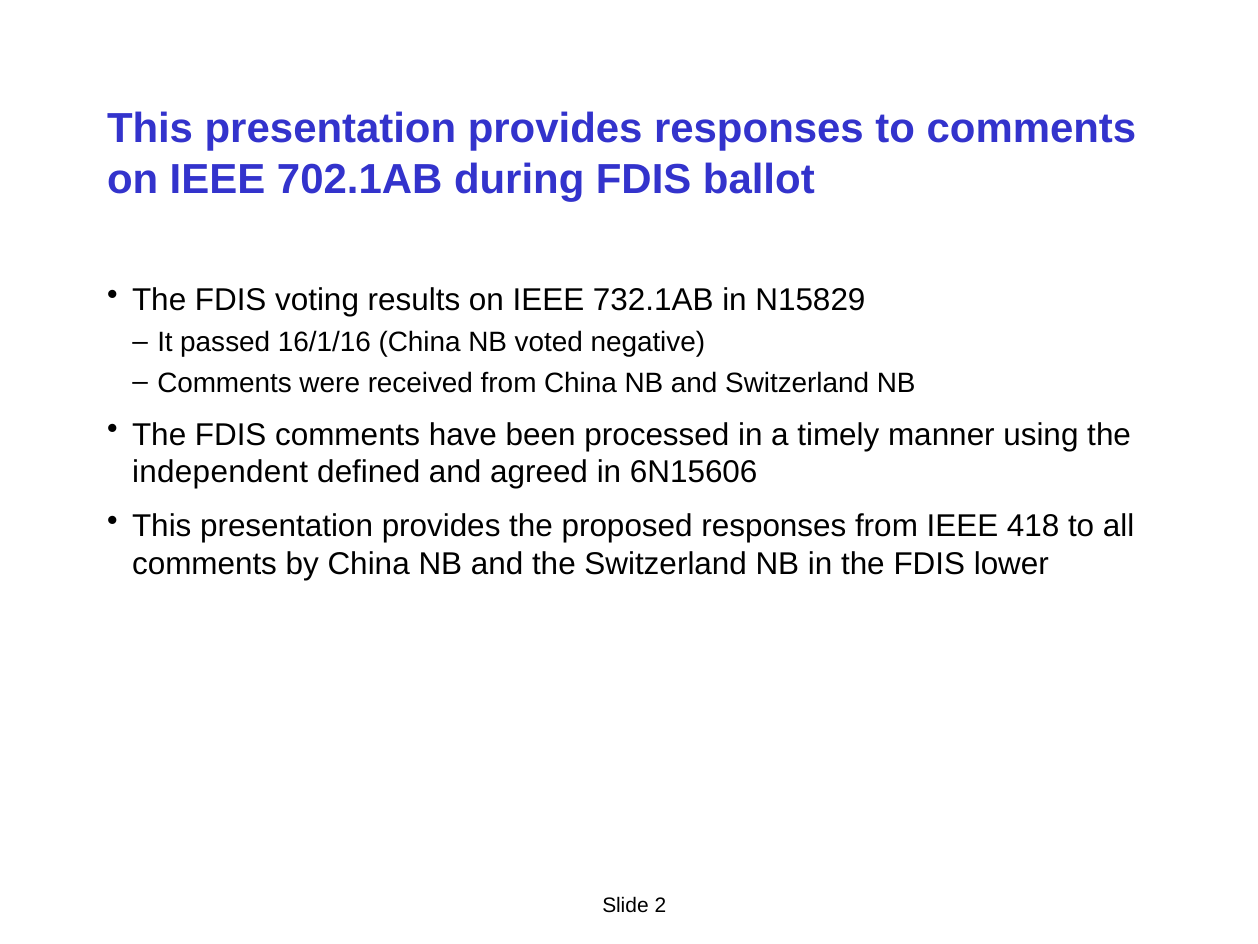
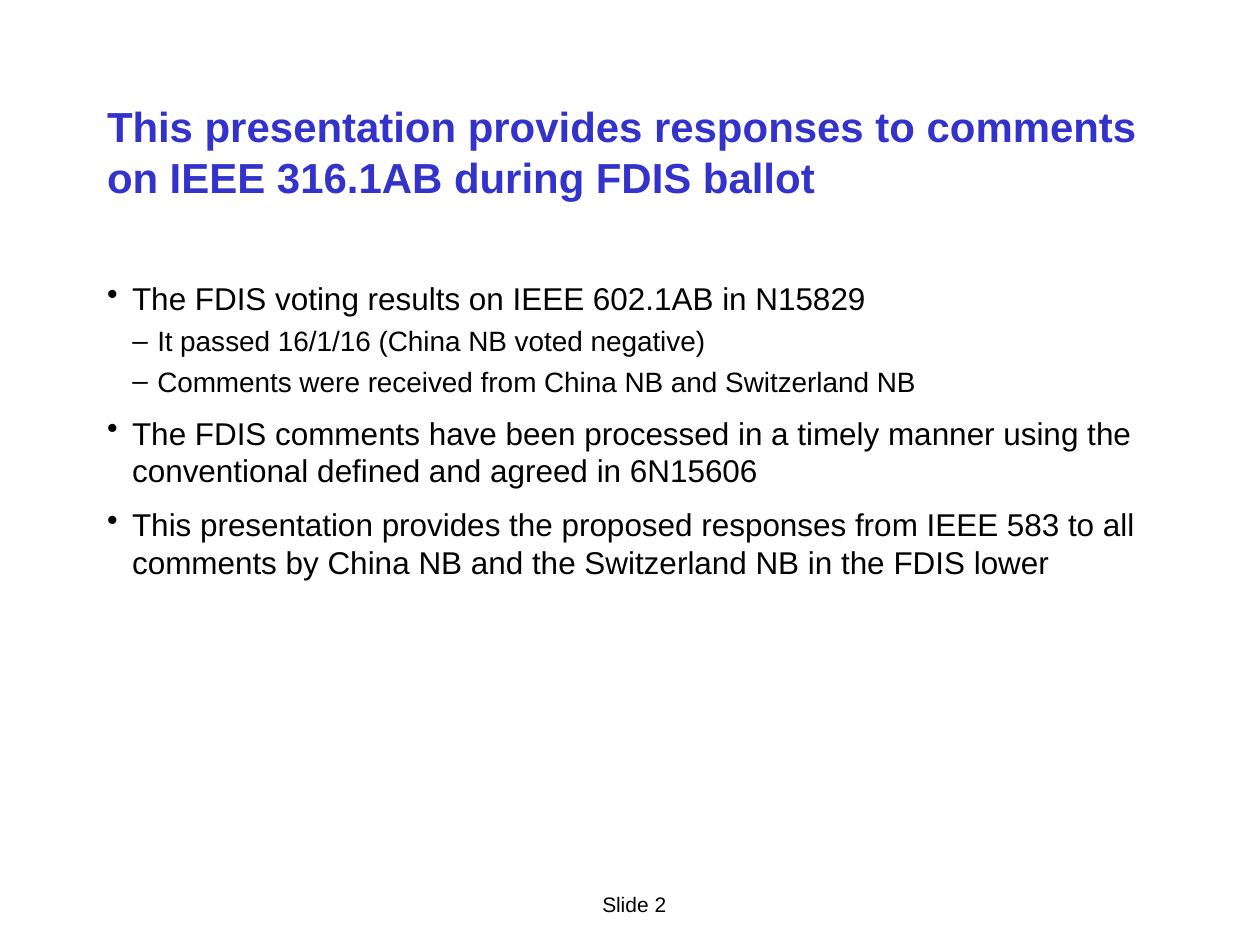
702.1AB: 702.1AB -> 316.1AB (360, 179)
732.1AB: 732.1AB -> 602.1AB (653, 300)
independent: independent -> conventional (220, 472)
418: 418 -> 583 (1033, 526)
